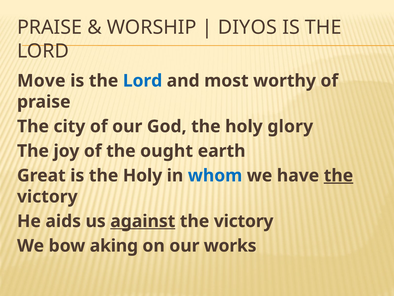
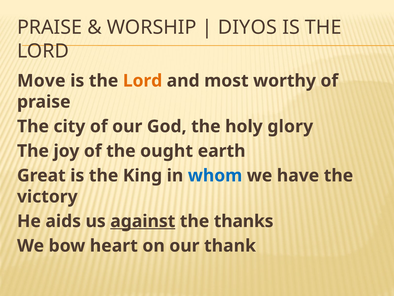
Lord colour: blue -> orange (143, 81)
is the Holy: Holy -> King (142, 175)
the underline: present -> none (338, 175)
victory: victory -> thanks (244, 221)
aking: aking -> heart (114, 245)
works: works -> thank (230, 245)
